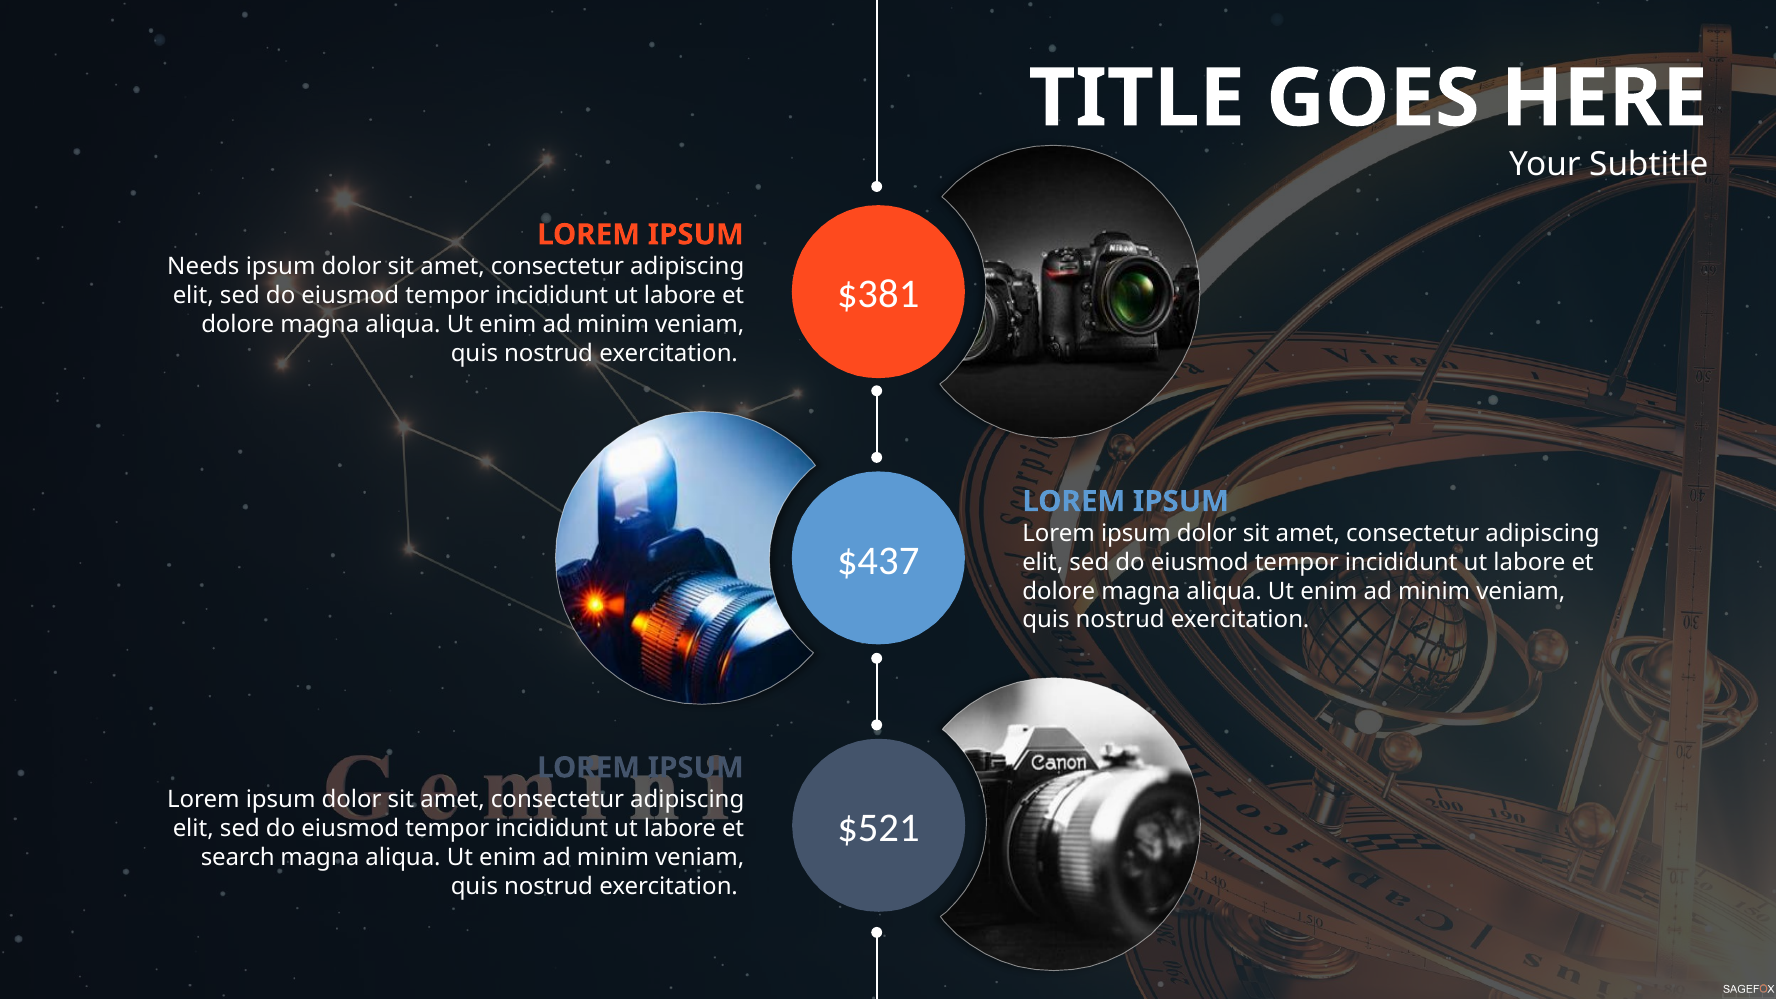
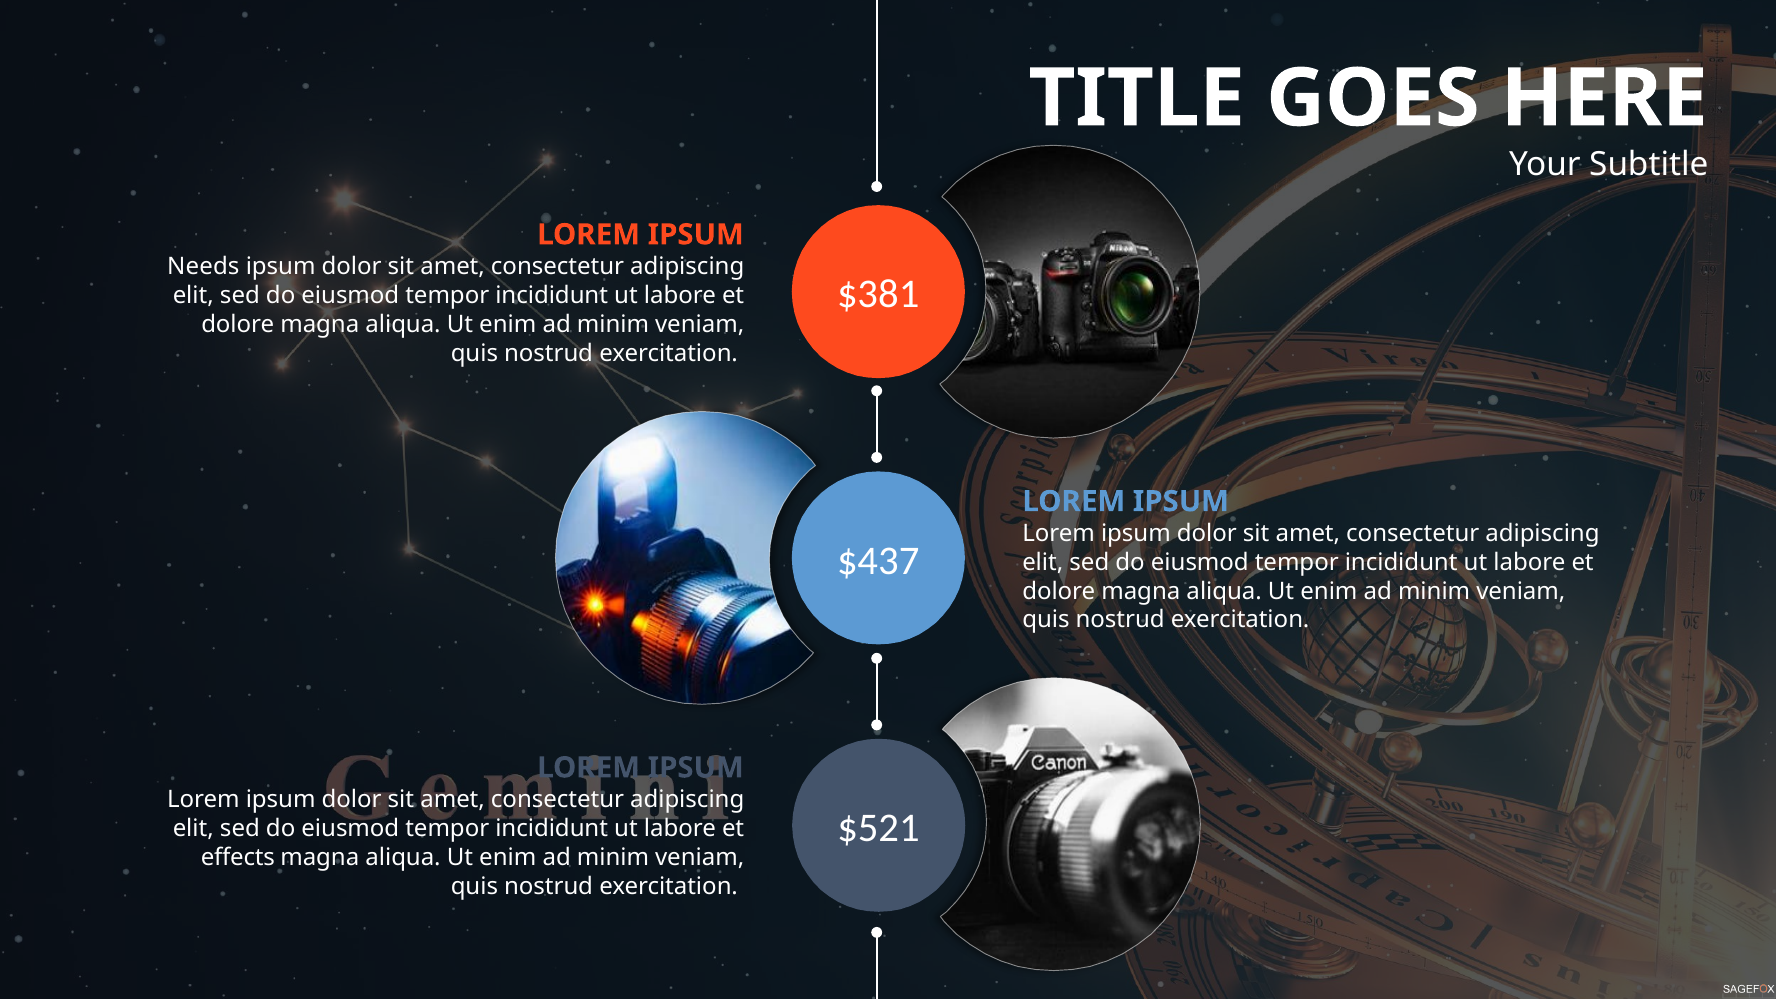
search: search -> effects (238, 857)
